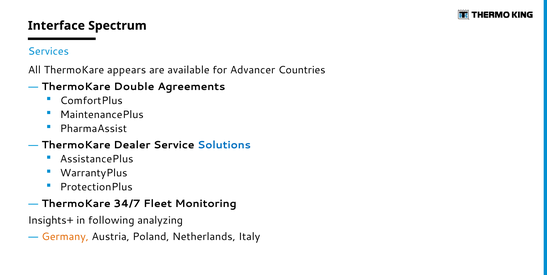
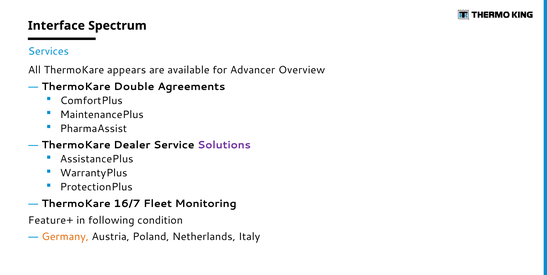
Countries: Countries -> Overview (302, 70)
Solutions colour: blue -> purple (224, 145)
34/7: 34/7 -> 16/7 (127, 204)
Insights+: Insights+ -> Feature+ (51, 221)
analyzing: analyzing -> condition (160, 221)
